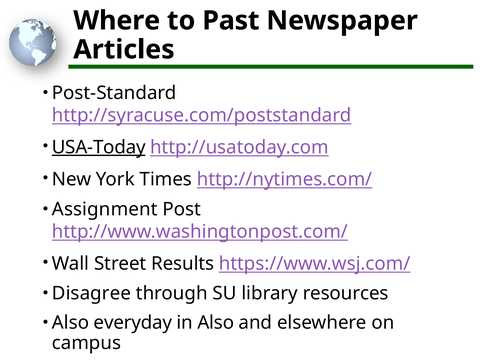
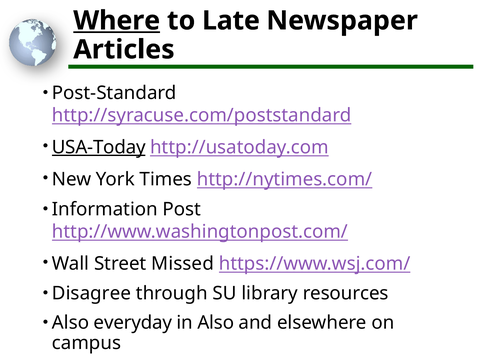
Where underline: none -> present (117, 21)
Past: Past -> Late (231, 21)
Assignment: Assignment -> Information (105, 209)
Results: Results -> Missed (183, 264)
